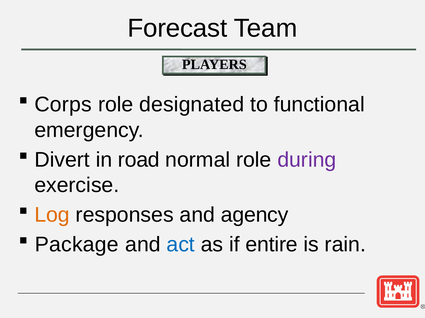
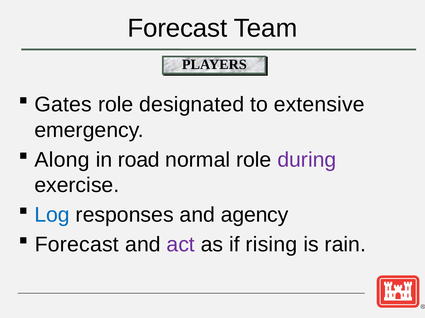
Corps: Corps -> Gates (63, 105)
functional: functional -> extensive (319, 105)
Divert: Divert -> Along (62, 160)
Log colour: orange -> blue (52, 215)
Package: Package -> Forecast (77, 245)
act colour: blue -> purple (181, 245)
entire: entire -> rising (271, 245)
